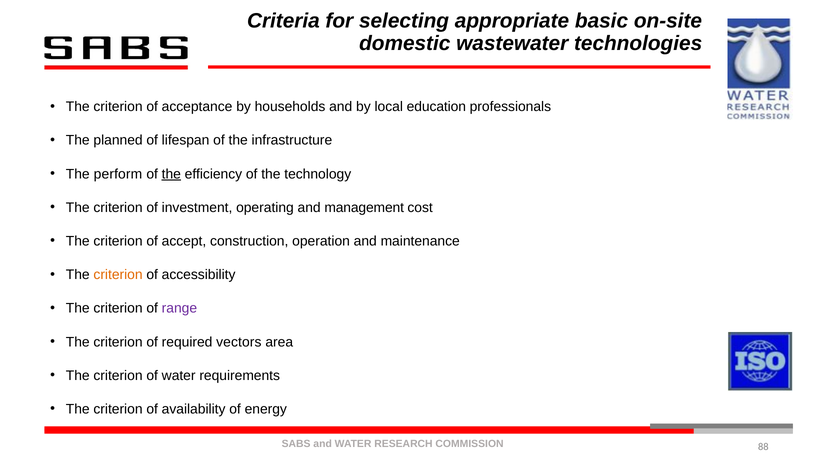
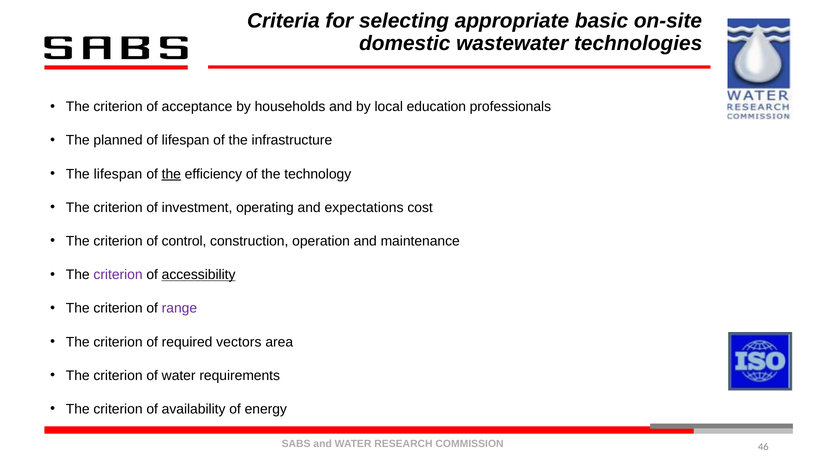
The perform: perform -> lifespan (118, 174)
management: management -> expectations (364, 208)
accept: accept -> control (184, 241)
criterion colour: orange -> purple (118, 275)
accessibility underline: none -> present (199, 275)
88: 88 -> 46 (763, 447)
